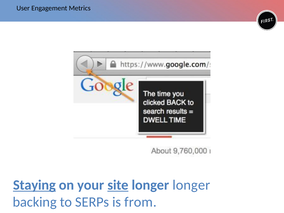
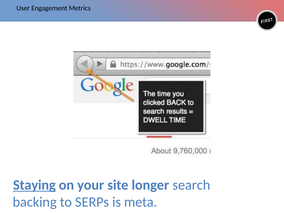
site underline: present -> none (118, 185)
longer longer: longer -> search (191, 185)
from: from -> meta (141, 202)
